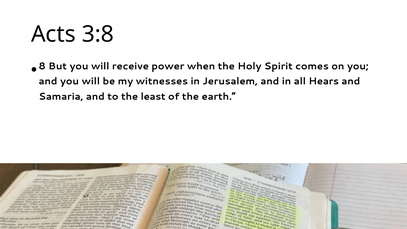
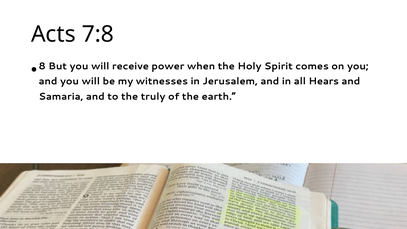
3:8: 3:8 -> 7:8 (98, 34)
least: least -> truly (153, 96)
